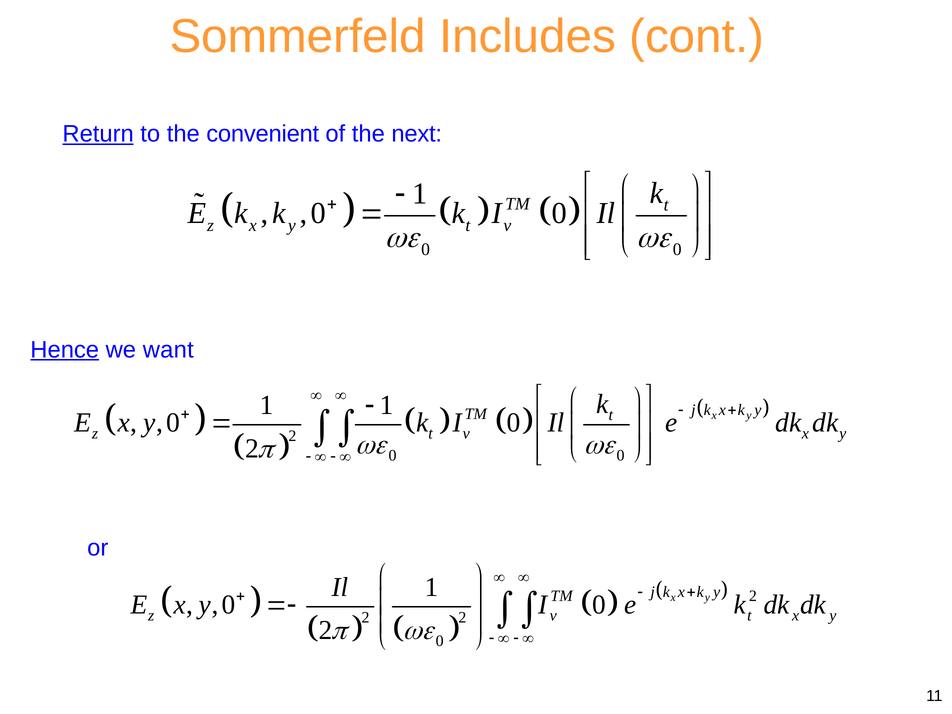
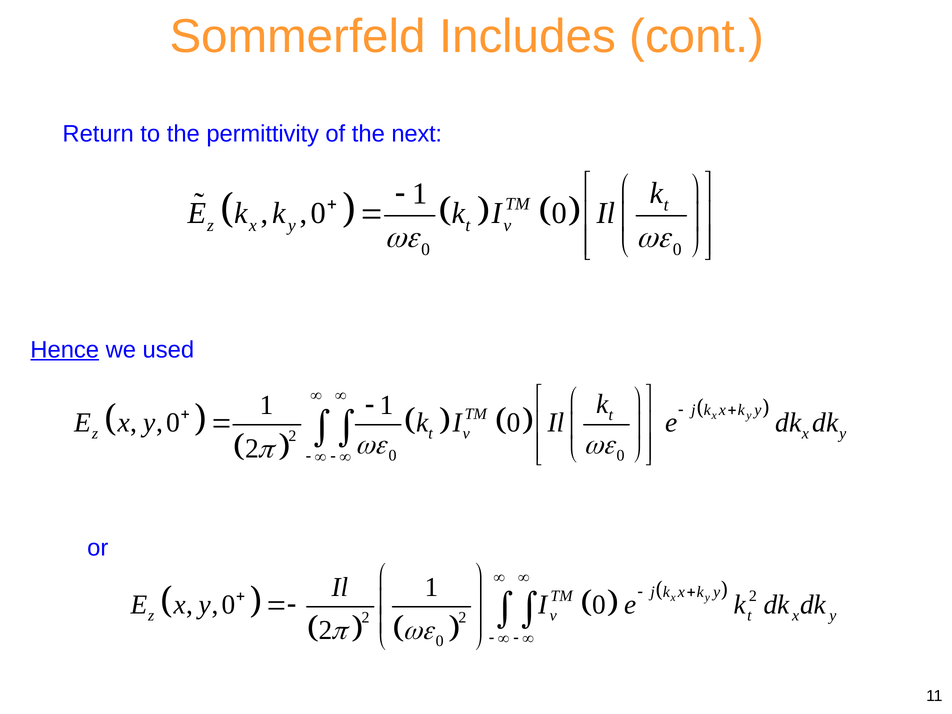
Return underline: present -> none (98, 134)
convenient: convenient -> permittivity (263, 134)
want: want -> used (168, 350)
